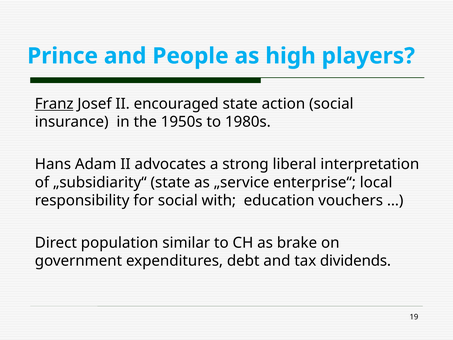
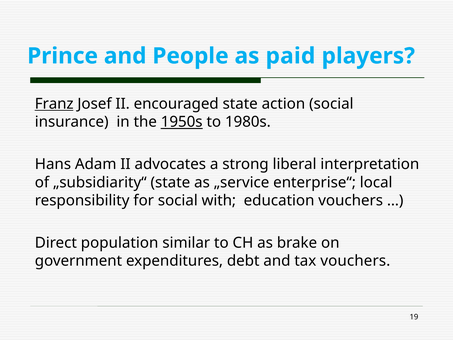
high: high -> paid (290, 56)
1950s underline: none -> present (182, 122)
tax dividends: dividends -> vouchers (355, 261)
